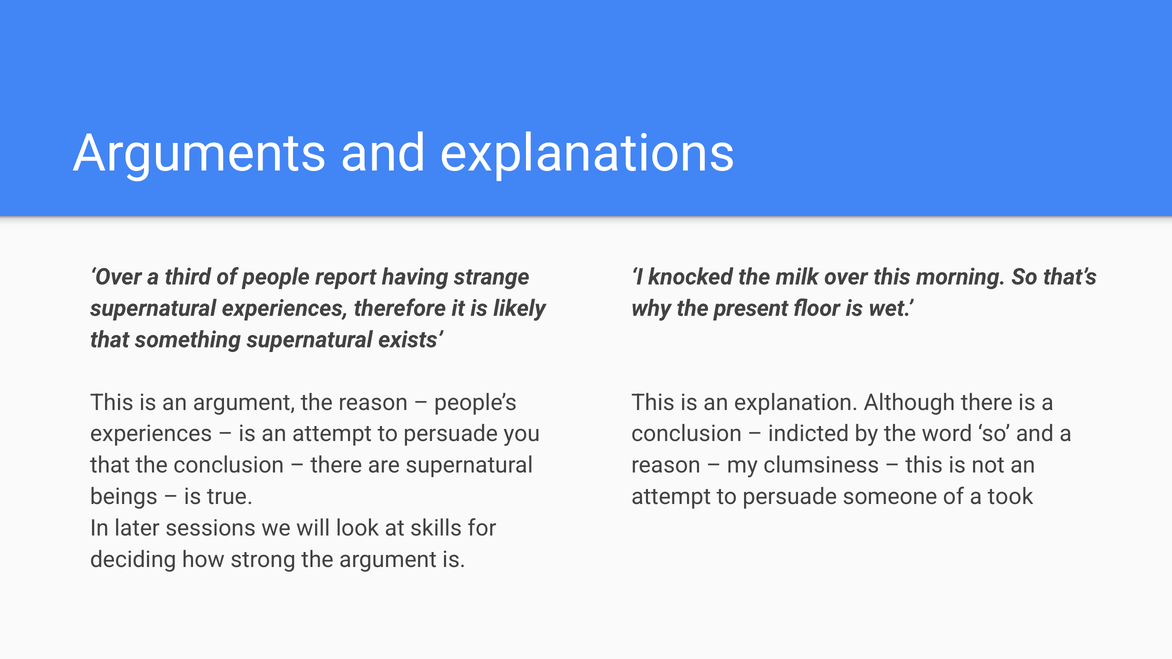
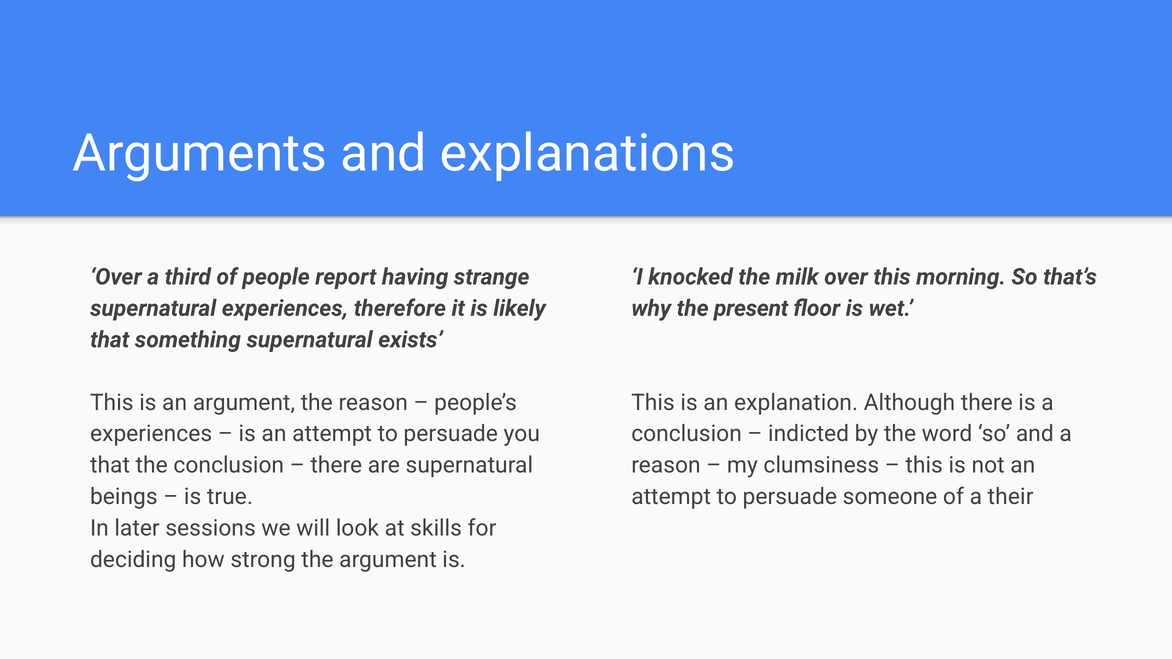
took: took -> their (1011, 497)
